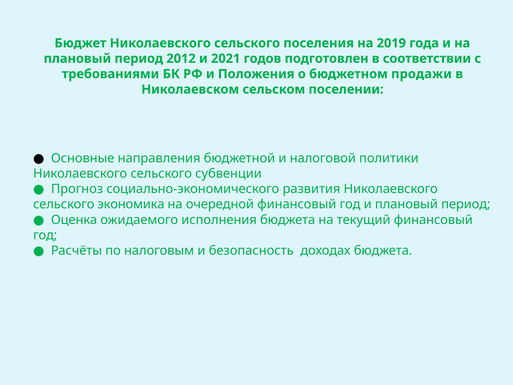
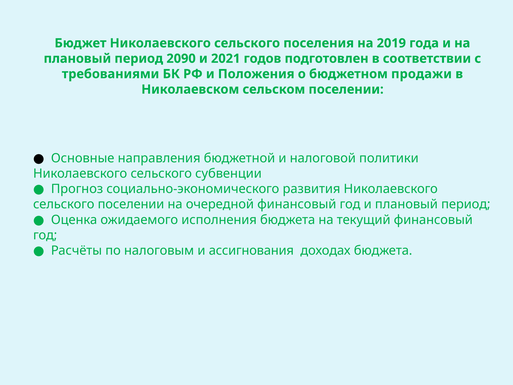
2012: 2012 -> 2090 (181, 59)
сельского экономика: экономика -> поселении (131, 204)
безопасность: безопасность -> ассигнования (251, 250)
